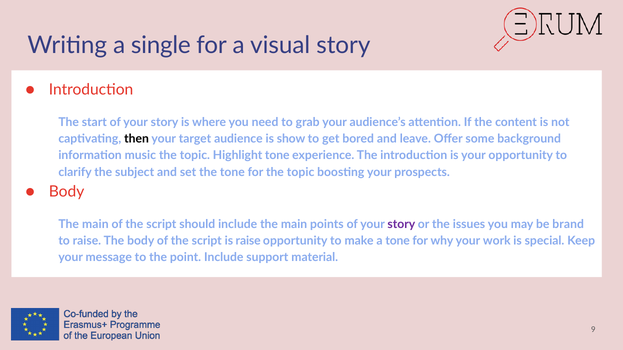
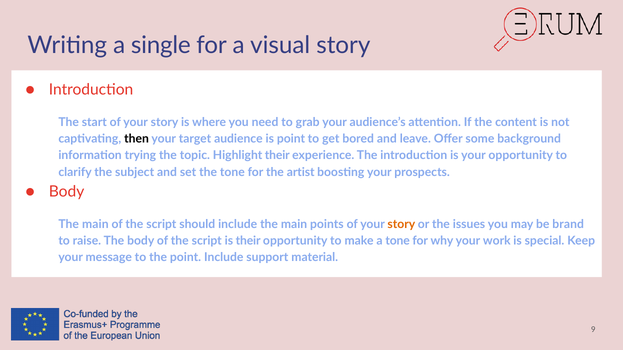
is show: show -> point (291, 139)
music: music -> trying (140, 156)
Highlight tone: tone -> their (277, 156)
for the topic: topic -> artist (301, 172)
story colour: purple -> orange (401, 224)
is raise: raise -> their (248, 241)
